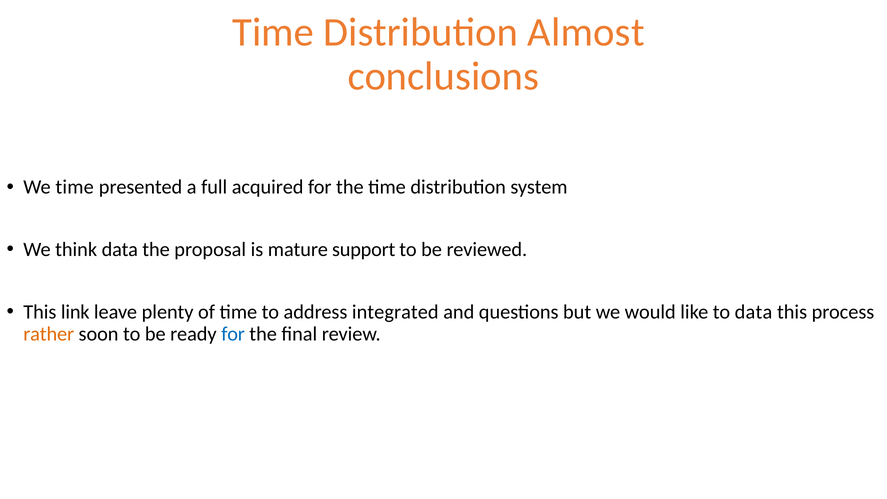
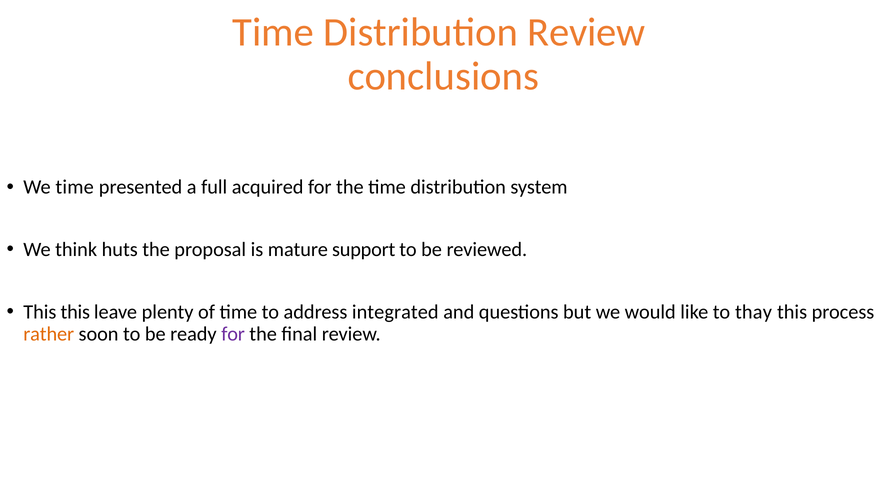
Distribution Almost: Almost -> Review (586, 32)
think data: data -> huts (120, 250)
This link: link -> this (75, 312)
to data: data -> thay (753, 312)
for colour: blue -> purple (233, 334)
